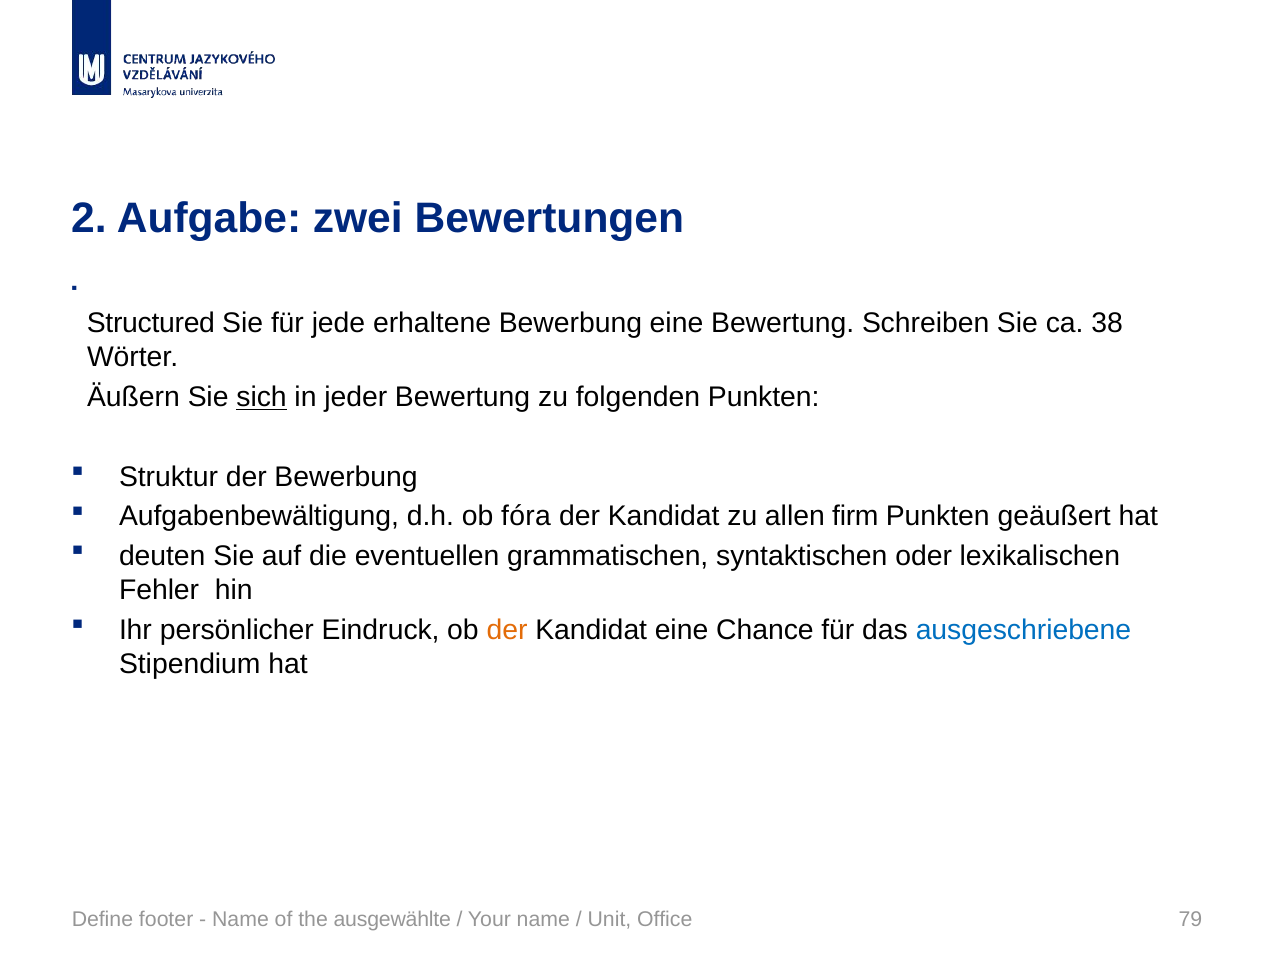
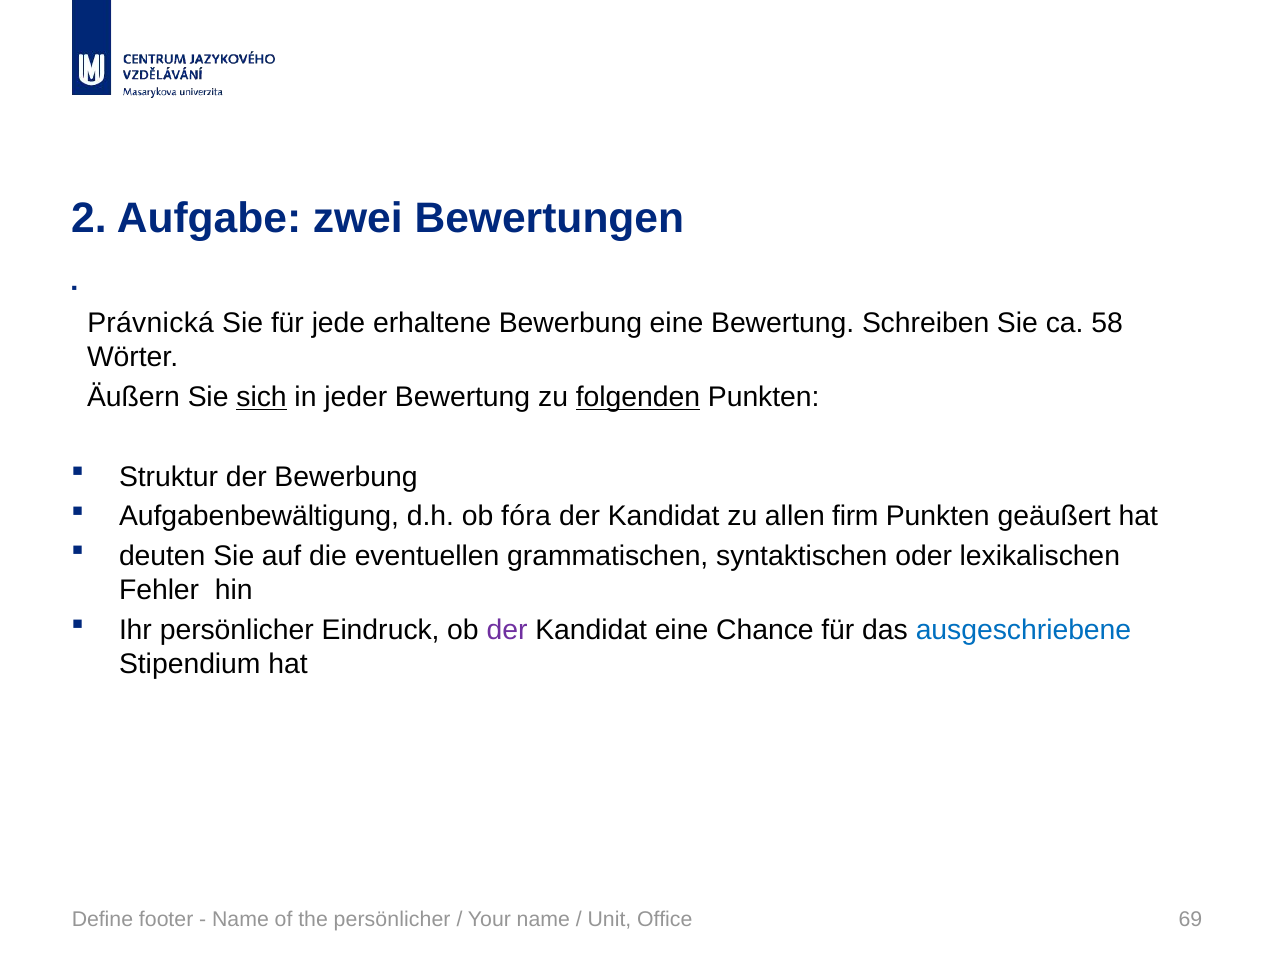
Structured: Structured -> Právnická (151, 323)
38: 38 -> 58 (1107, 323)
folgenden underline: none -> present (638, 397)
der colour: orange -> purple (507, 630)
the ausgewählte: ausgewählte -> persönlicher (392, 919)
79: 79 -> 69 (1190, 919)
